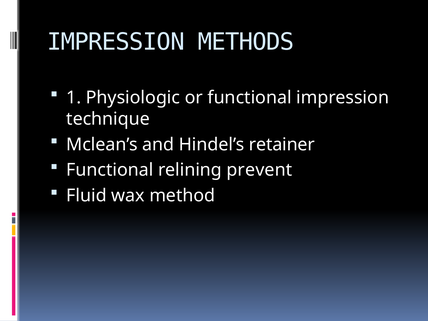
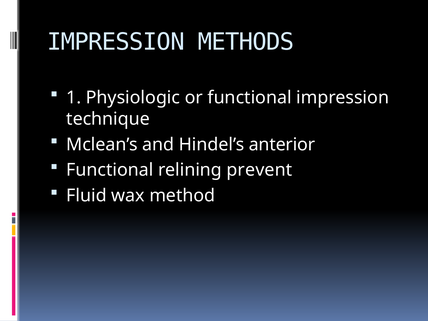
retainer: retainer -> anterior (282, 144)
